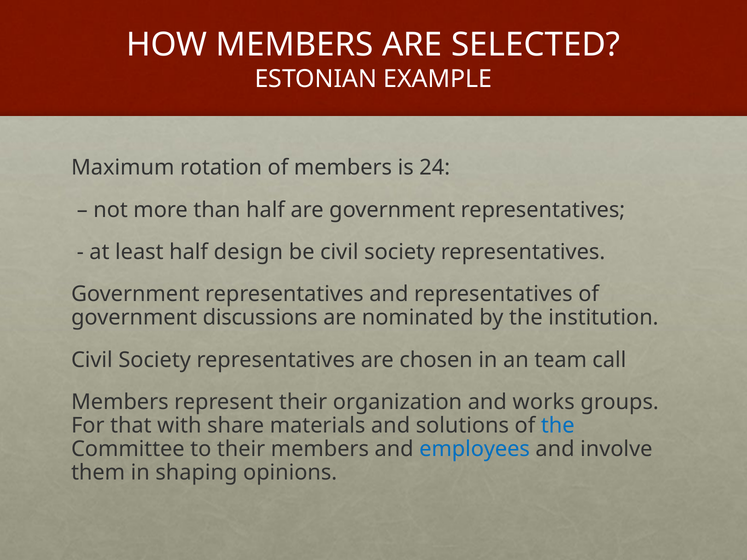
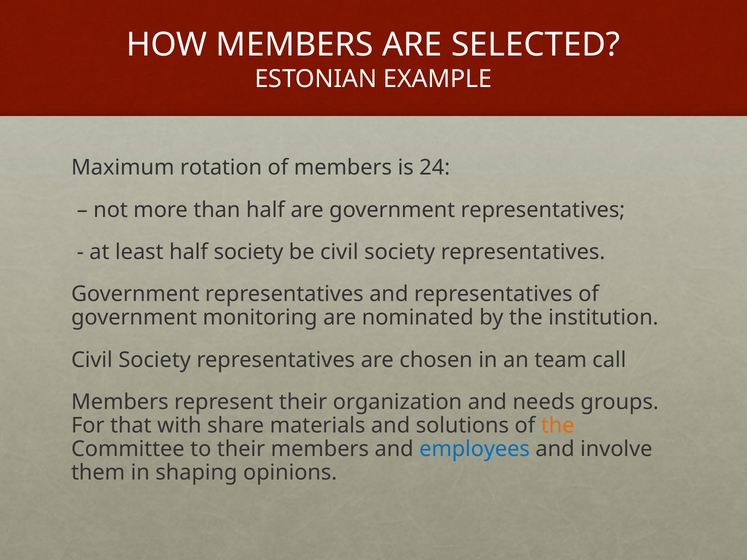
half design: design -> society (249, 252)
discussions: discussions -> monitoring (260, 318)
works: works -> needs (544, 402)
the colour: blue -> orange (558, 426)
